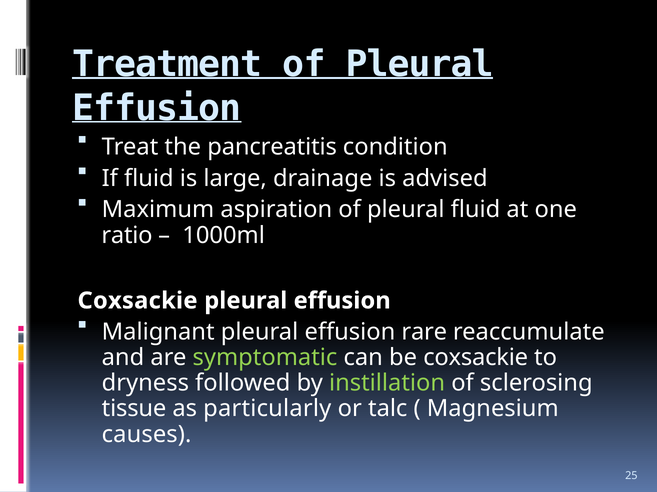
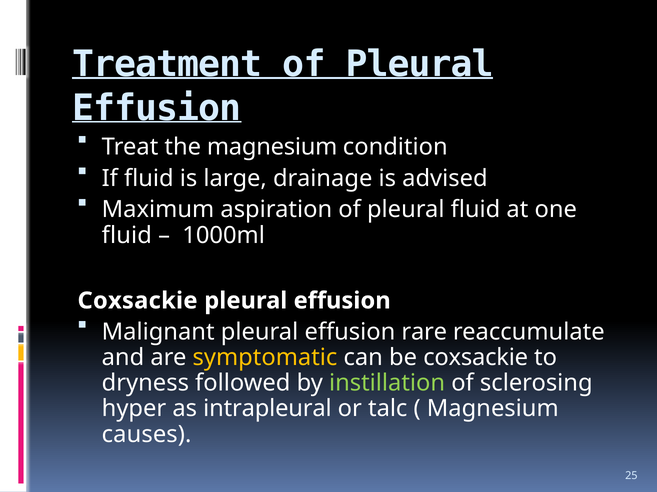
the pancreatitis: pancreatitis -> magnesium (272, 147)
ratio: ratio -> fluid (127, 236)
symptomatic colour: light green -> yellow (265, 358)
tissue: tissue -> hyper (134, 409)
particularly: particularly -> intrapleural (267, 409)
